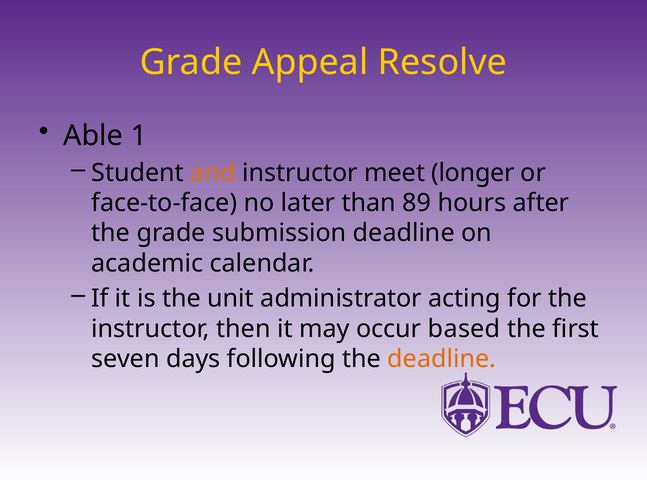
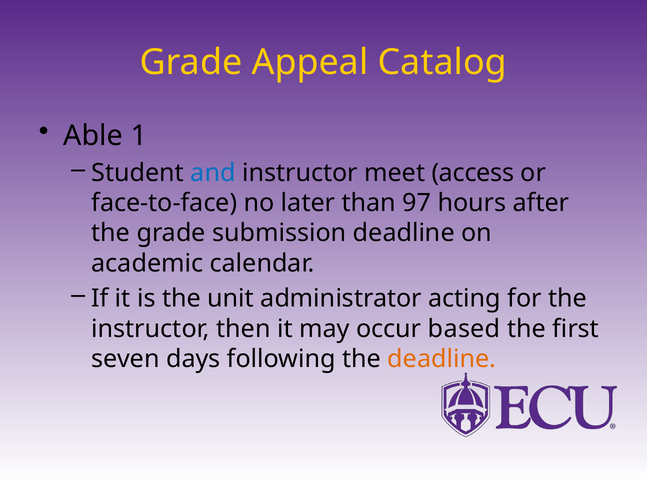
Resolve: Resolve -> Catalog (442, 62)
and colour: orange -> blue (213, 173)
longer: longer -> access (473, 173)
89: 89 -> 97 (417, 203)
